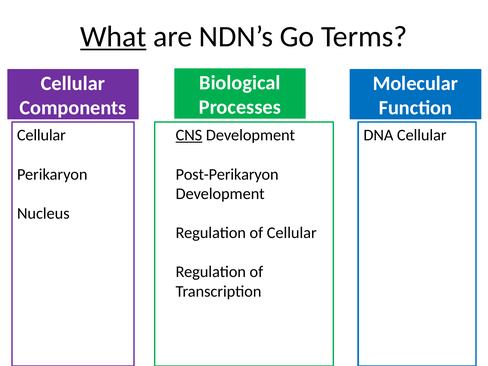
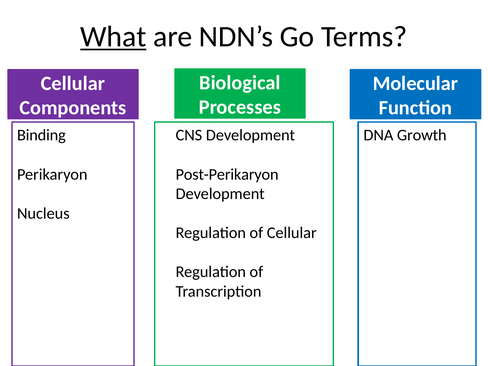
DNA Cellular: Cellular -> Growth (422, 135)
Cellular: Cellular -> Binding (41, 135)
CNS underline: present -> none (189, 135)
